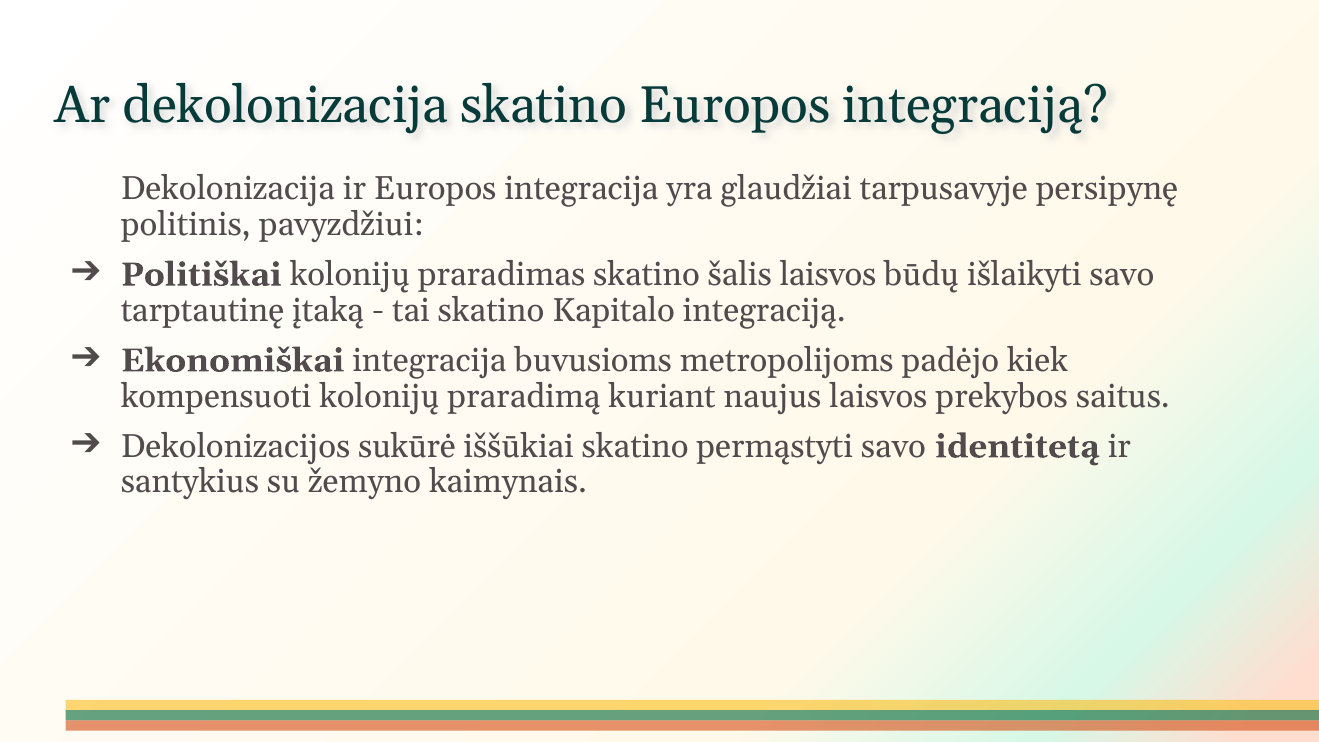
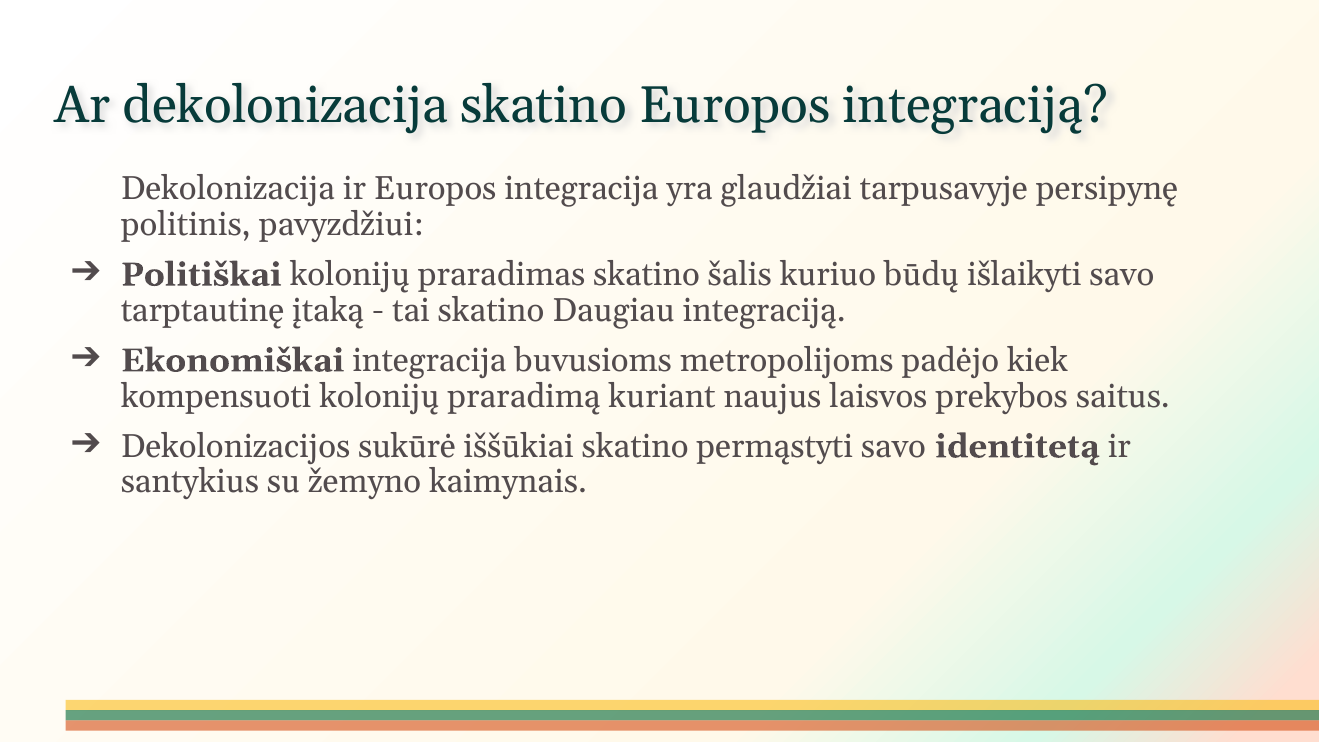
šalis laisvos: laisvos -> kuriuo (828, 275)
Kapitalo: Kapitalo -> Daugiau (614, 310)
